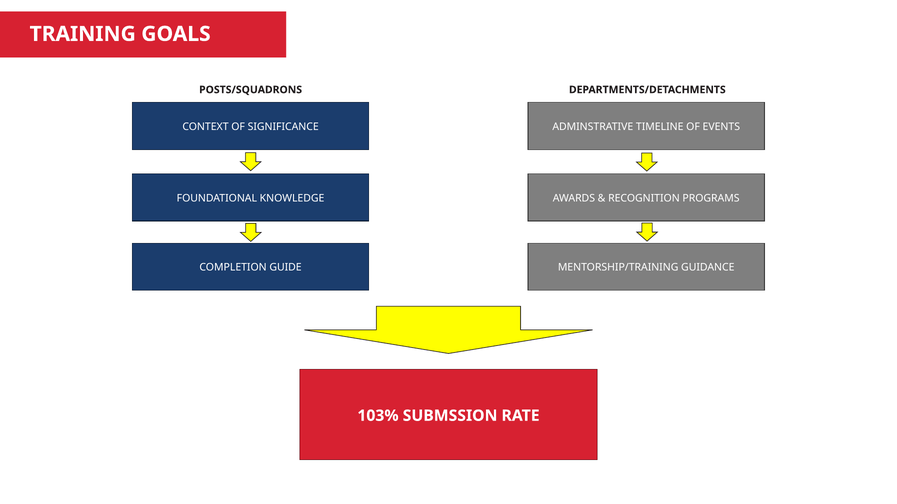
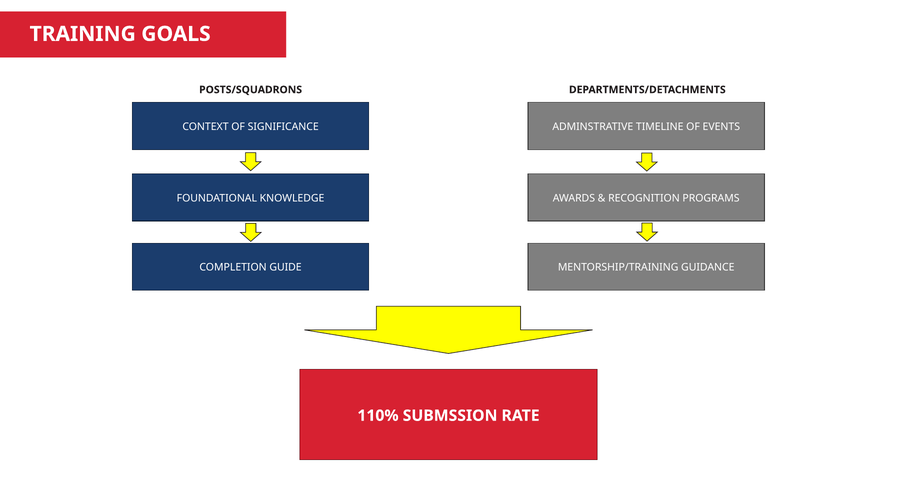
103%: 103% -> 110% (378, 416)
